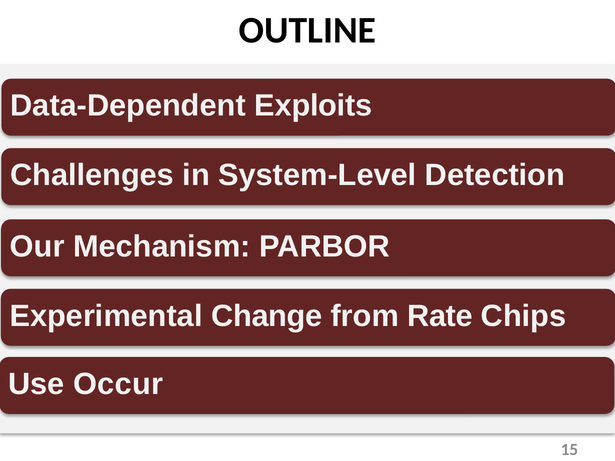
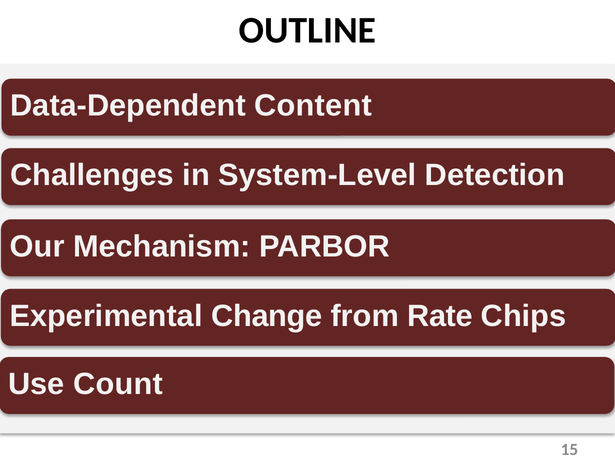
Exploits: Exploits -> Content (313, 106)
Occur: Occur -> Count (118, 384)
